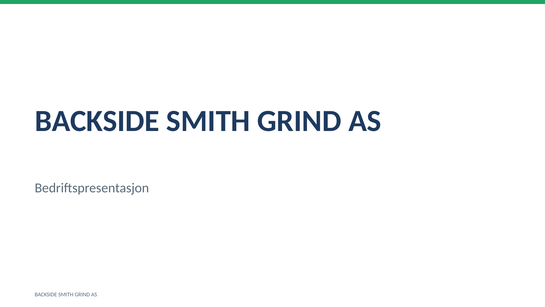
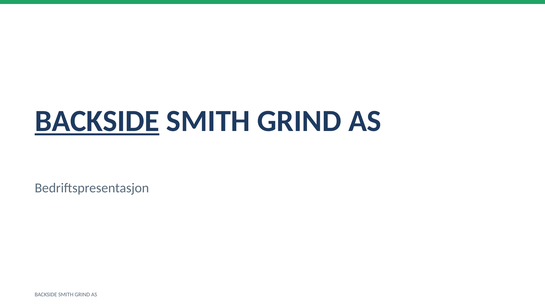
BACKSIDE underline: none -> present (97, 121)
